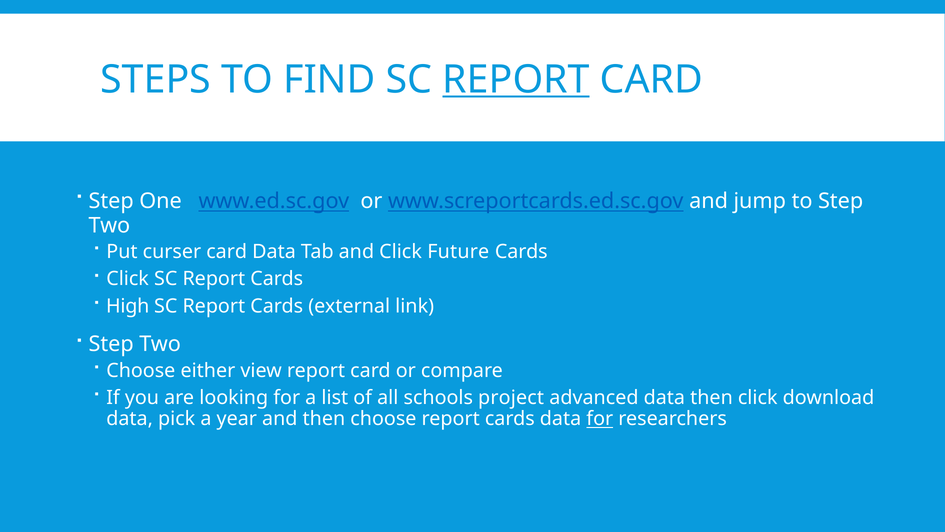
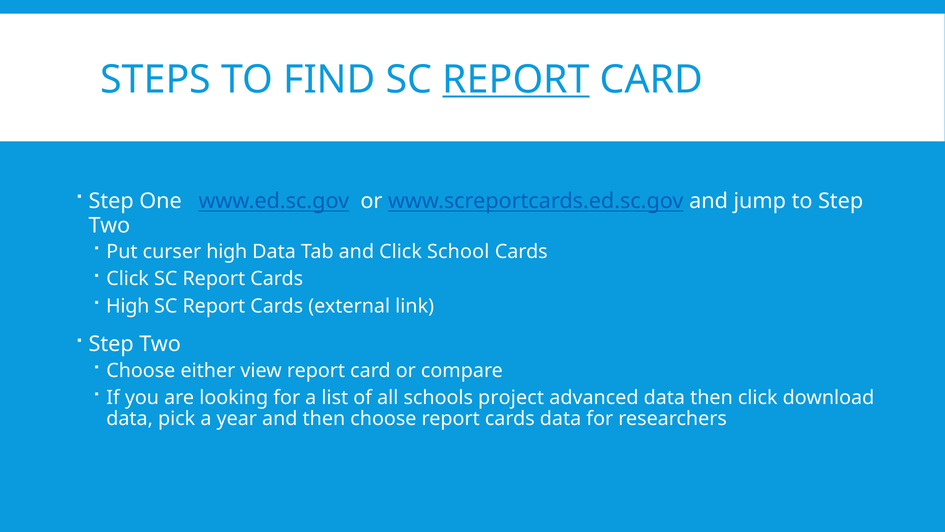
curser card: card -> high (227, 251)
Future: Future -> School (458, 251)
for underline: present -> none (600, 419)
